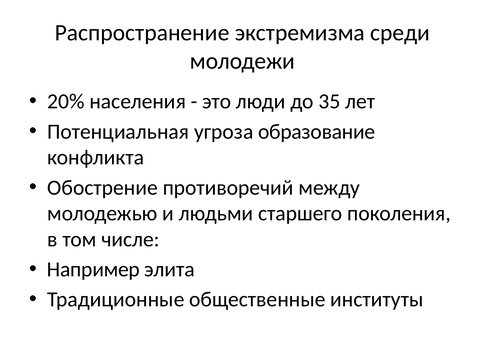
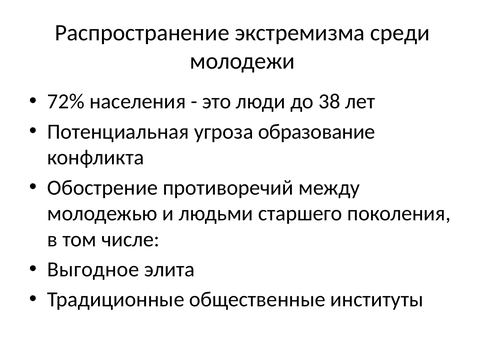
20%: 20% -> 72% (66, 102)
35: 35 -> 38 (329, 102)
Например: Например -> Выгодное (93, 270)
